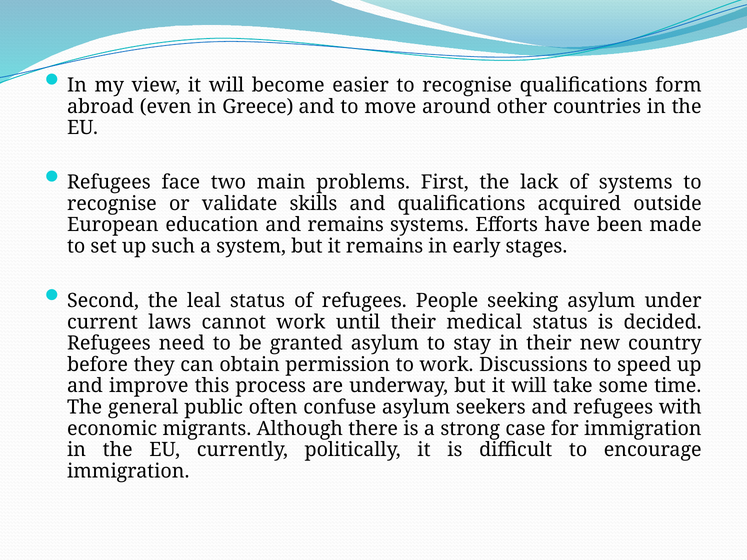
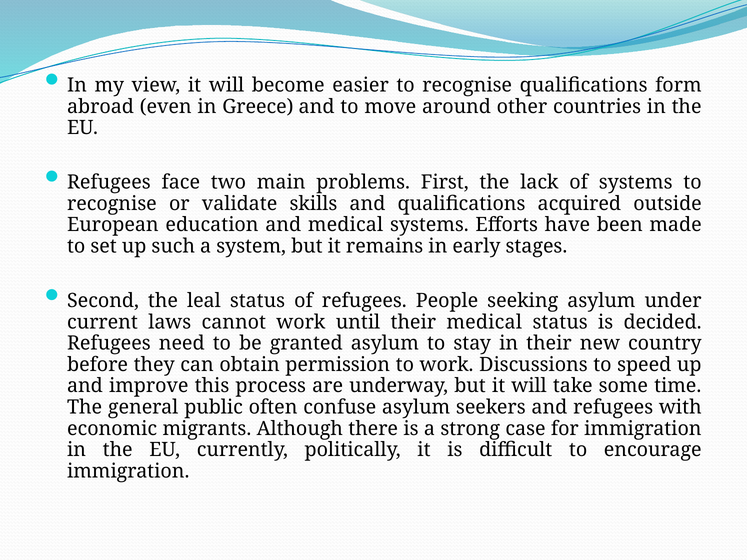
and remains: remains -> medical (346, 225)
